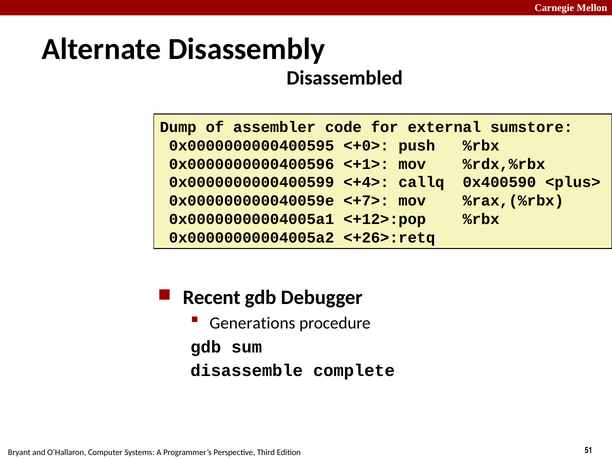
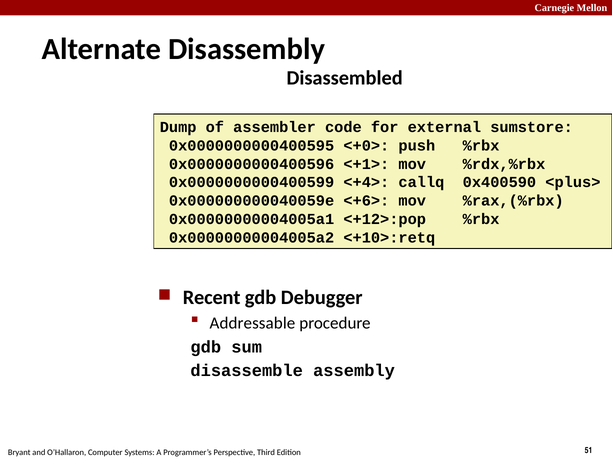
<+7>: <+7> -> <+6> (366, 201)
<+26>:retq: <+26>:retq -> <+10>:retq (389, 237)
Generations: Generations -> Addressable (252, 323)
complete: complete -> assembly (354, 371)
